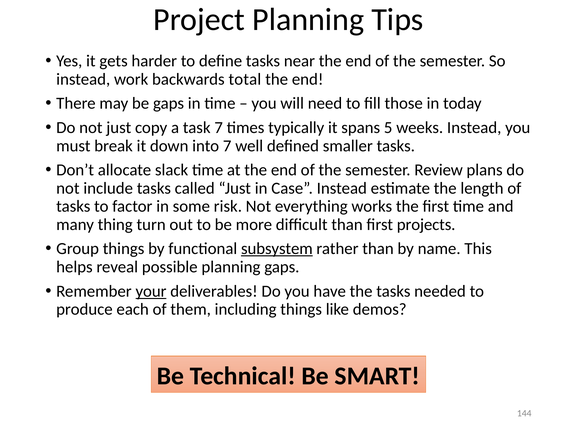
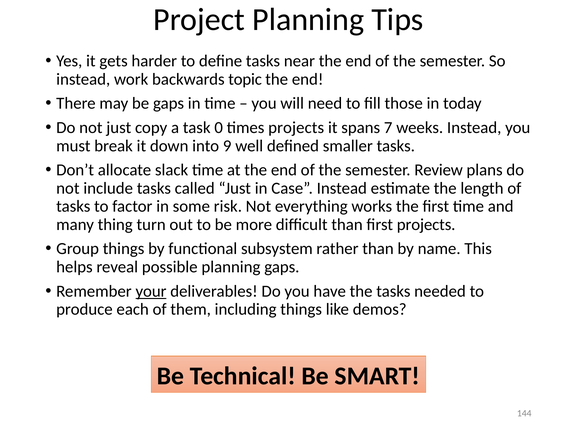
total: total -> topic (245, 79)
task 7: 7 -> 0 (219, 128)
times typically: typically -> projects (296, 128)
5: 5 -> 7 (388, 128)
into 7: 7 -> 9 (227, 146)
subsystem underline: present -> none (277, 249)
